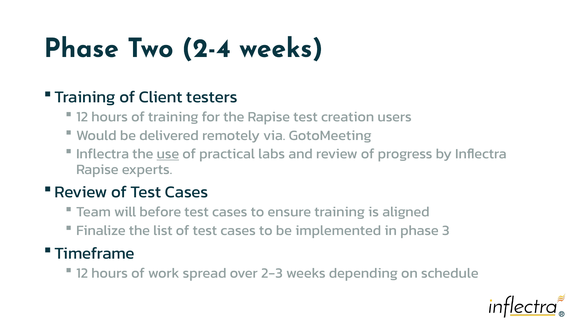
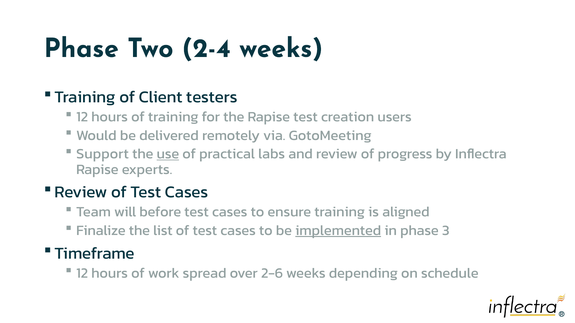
Inflectra: Inflectra -> Support (103, 154)
implemented underline: none -> present (338, 231)
2-3: 2-3 -> 2-6 (272, 273)
